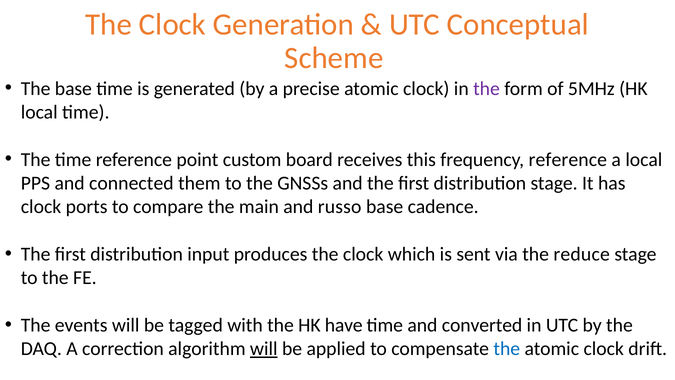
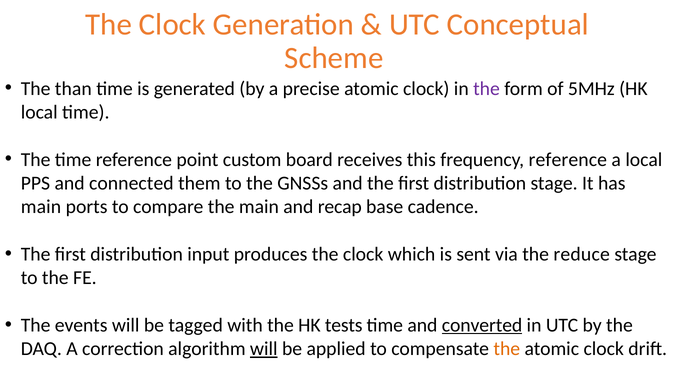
The base: base -> than (73, 88)
clock: clock -> main (41, 207)
russo: russo -> recap (340, 207)
have: have -> tests (344, 325)
converted underline: none -> present (482, 325)
the colour: blue -> orange (507, 348)
